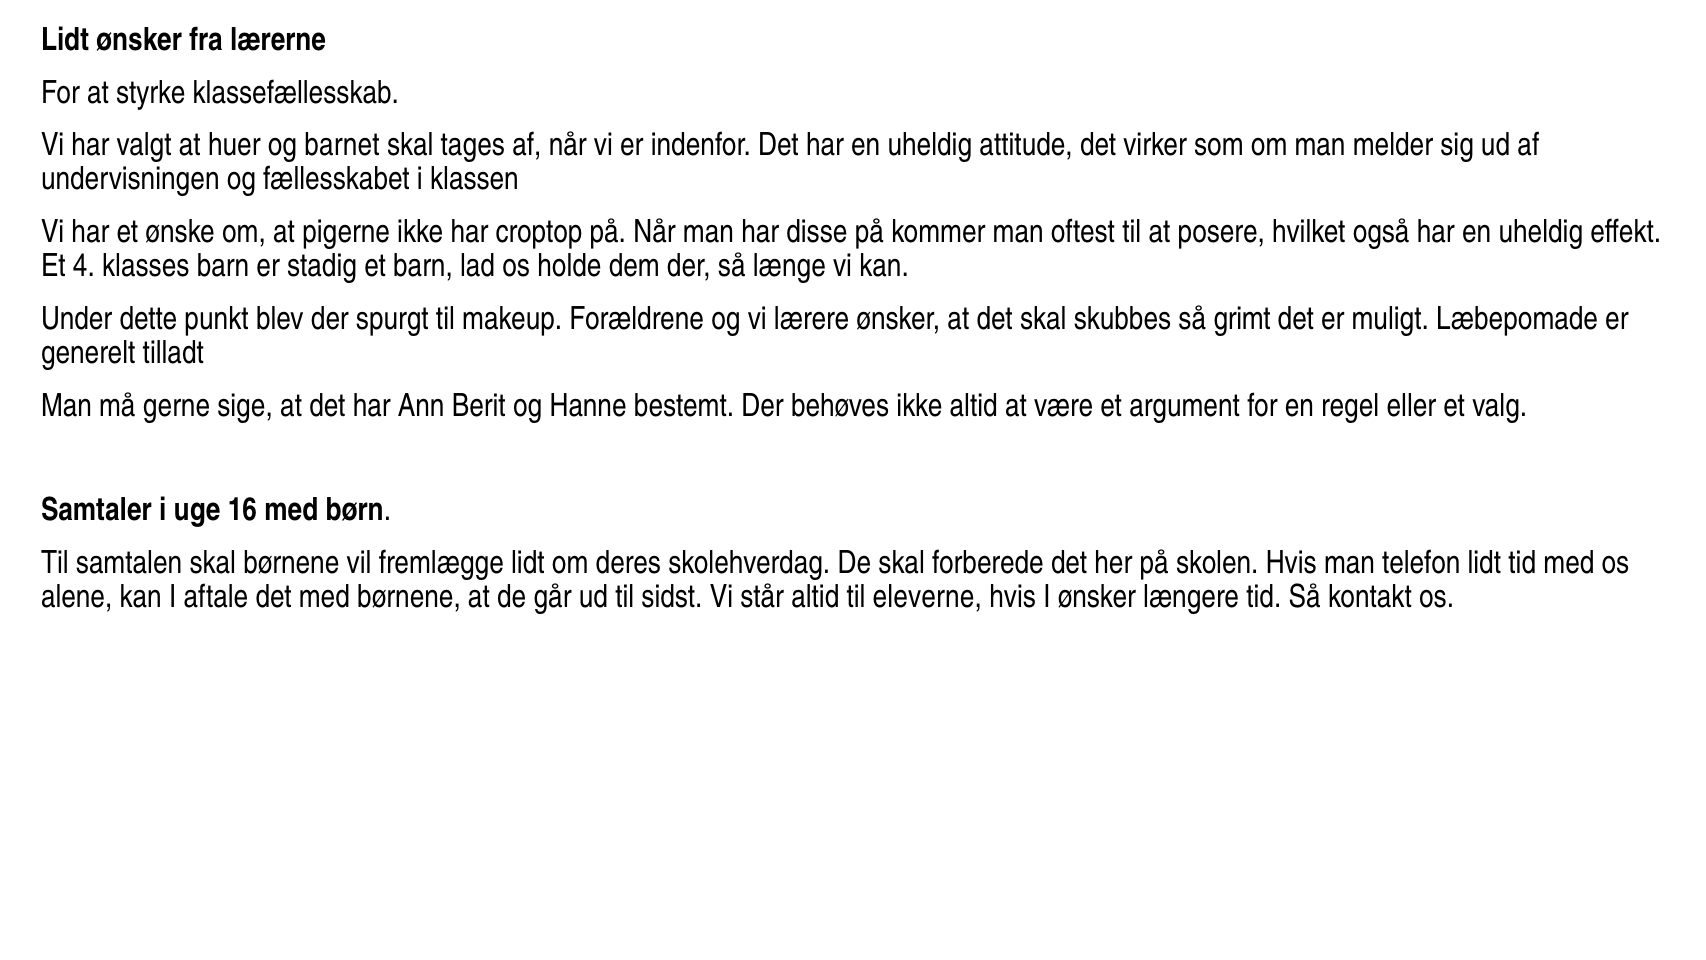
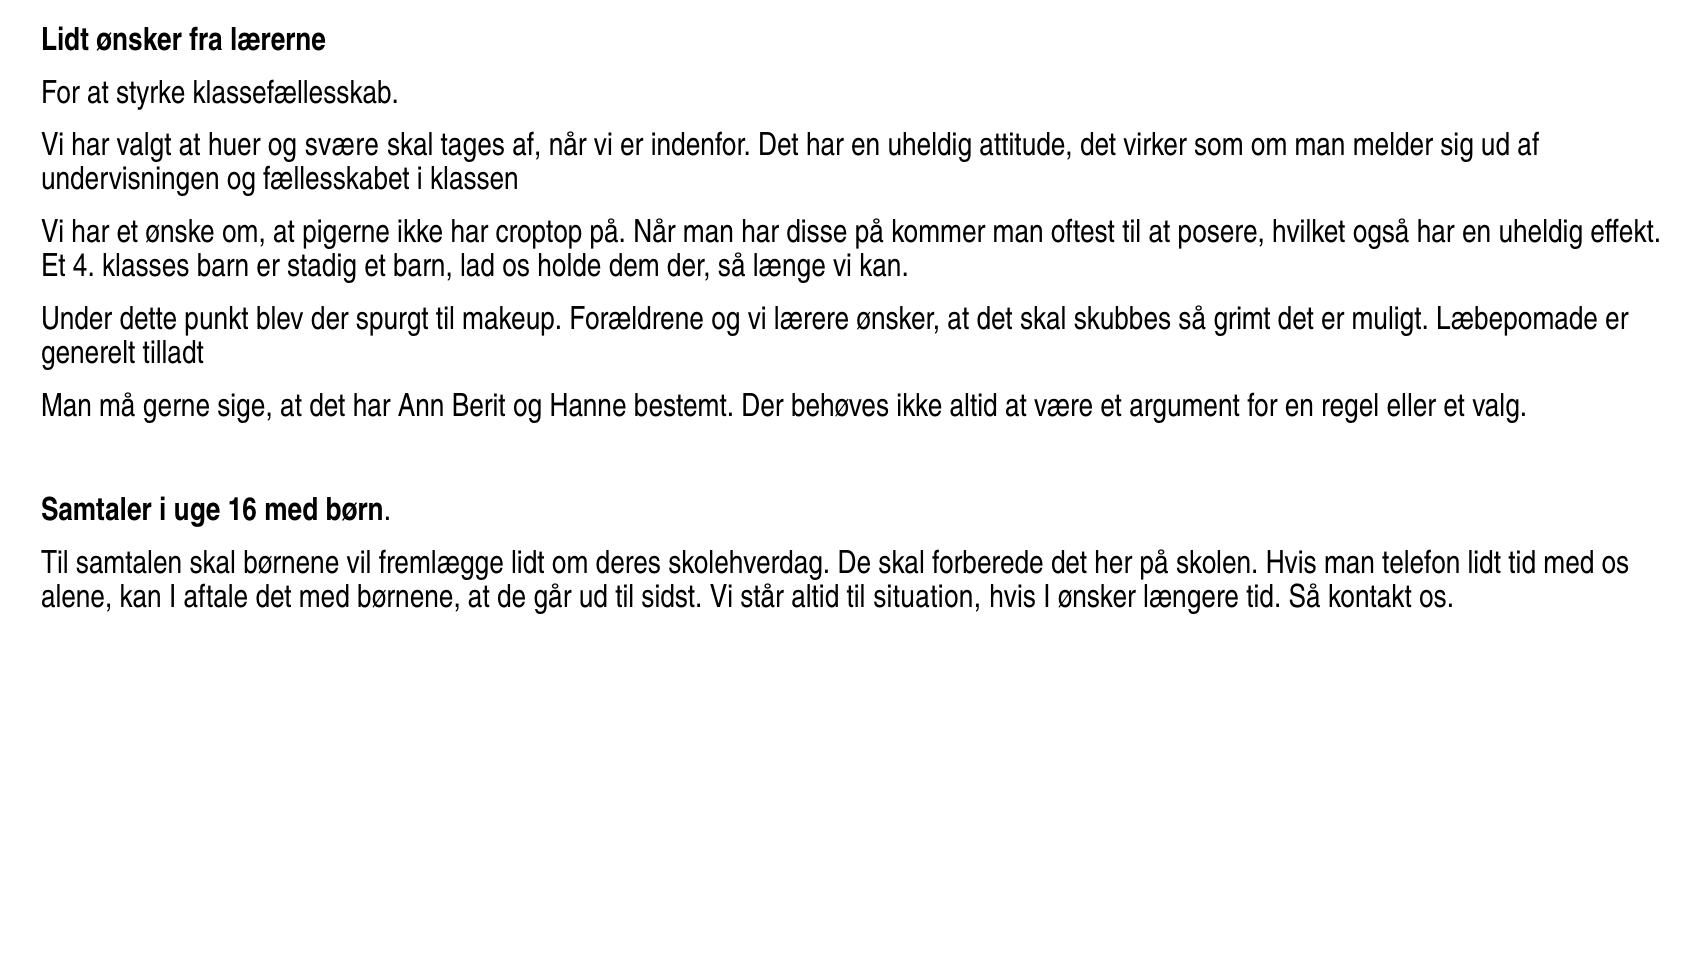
barnet: barnet -> svære (342, 145)
eleverne: eleverne -> situation (927, 597)
